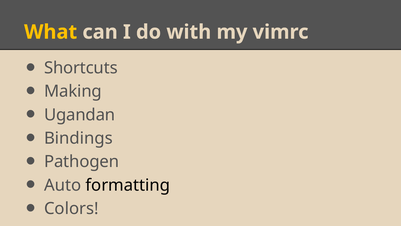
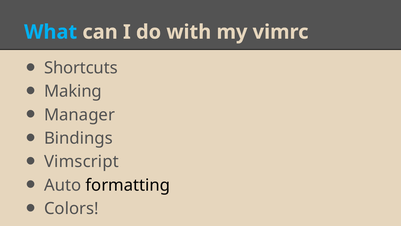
What colour: yellow -> light blue (51, 32)
Ugandan: Ugandan -> Manager (80, 115)
Pathogen: Pathogen -> Vimscript (81, 161)
